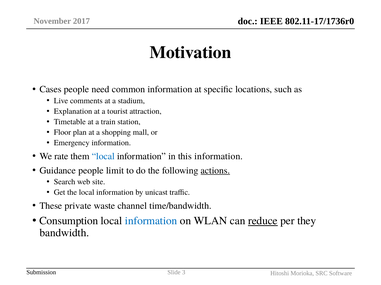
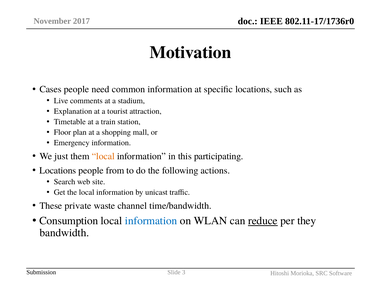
rate: rate -> just (61, 157)
local colour: blue -> orange (103, 157)
this information: information -> participating (219, 157)
Guidance: Guidance -> Locations (58, 171)
limit: limit -> from (115, 171)
actions underline: present -> none (215, 171)
